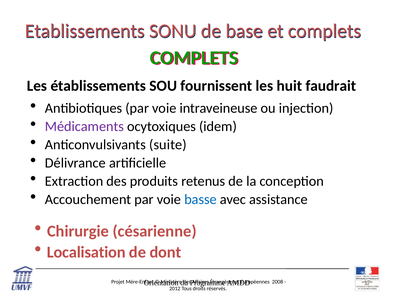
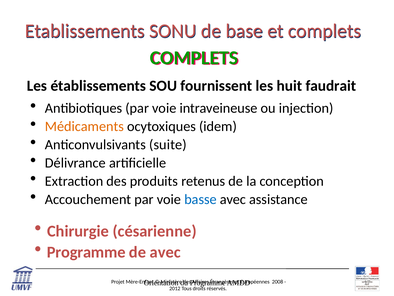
Médicaments colour: purple -> orange (84, 126)
Localisation: Localisation -> Programme (86, 252)
de dont: dont -> avec (165, 252)
